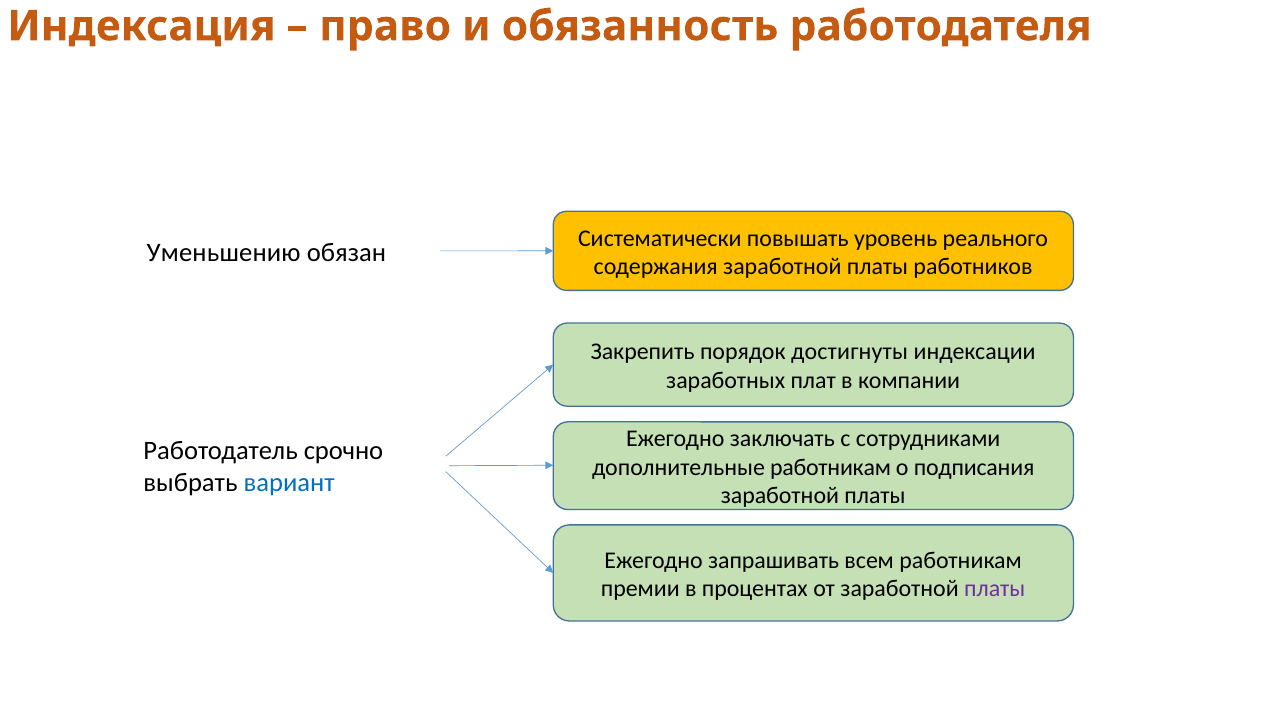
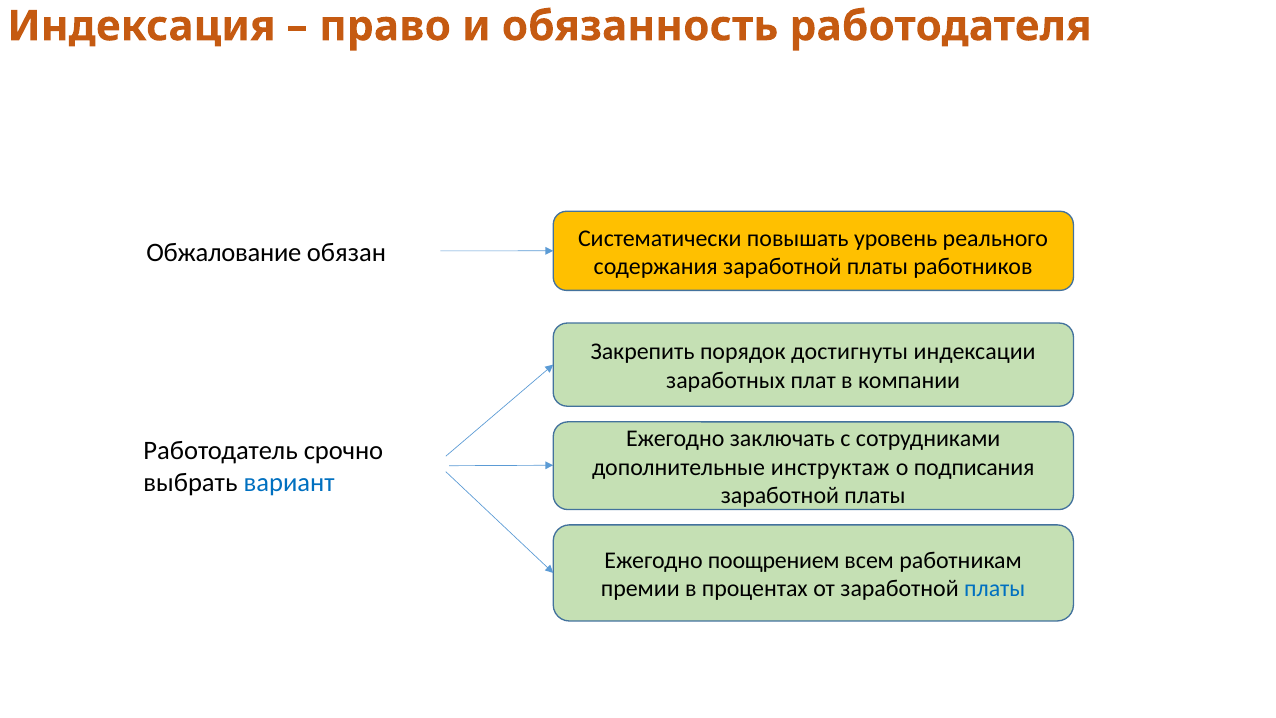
Уменьшению: Уменьшению -> Обжалование (224, 252)
дополнительные работникам: работникам -> инструктаж (830, 467)
запрашивать: запрашивать -> поощрением (774, 560)
платы colour: purple -> blue (995, 589)
